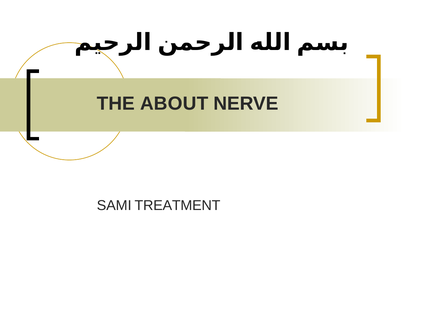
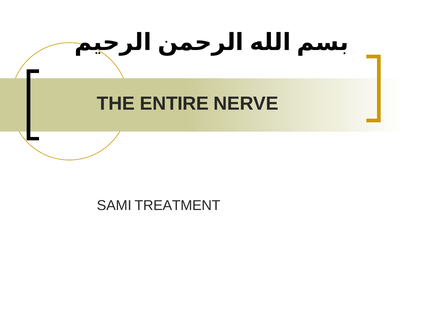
ABOUT: ABOUT -> ENTIRE (174, 104)
